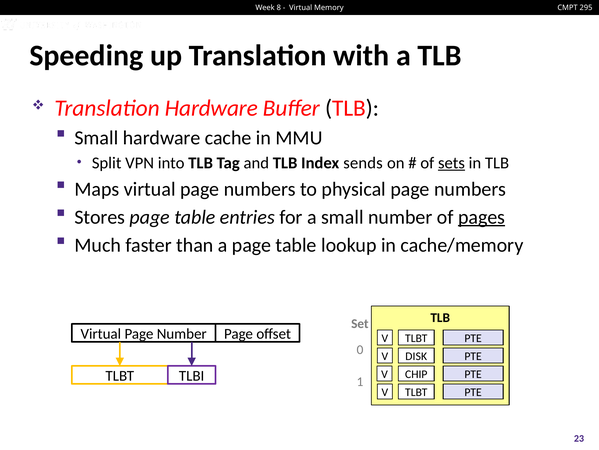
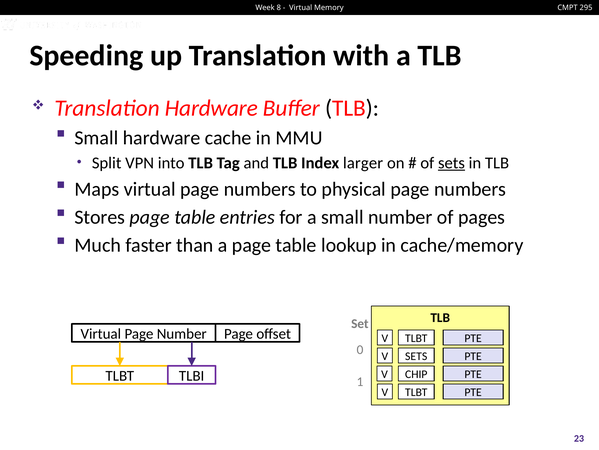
sends: sends -> larger (363, 163)
pages underline: present -> none (482, 217)
DISK: DISK -> SETS (416, 356)
